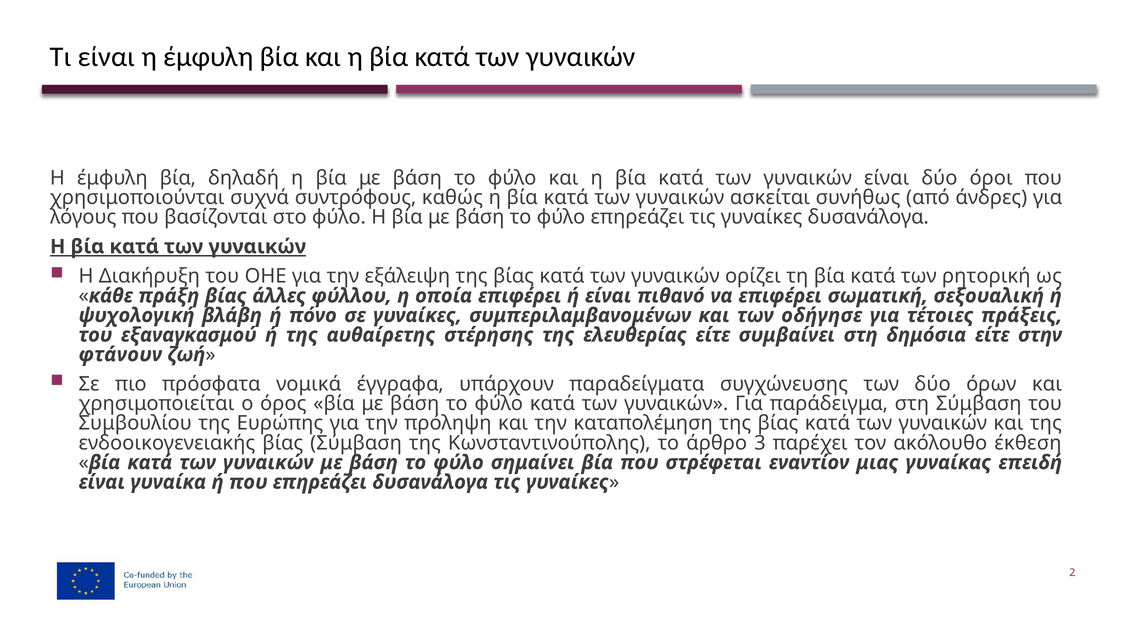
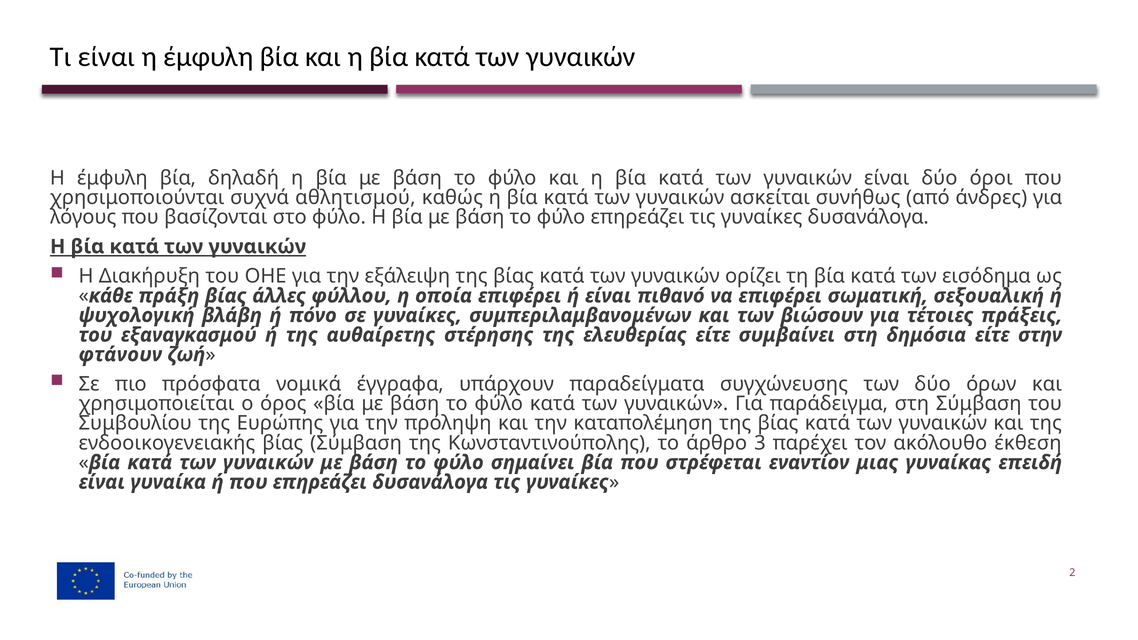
συντρόφους: συντρόφους -> αθλητισμού (355, 197)
ρητορική: ρητορική -> εισόδημα (986, 276)
οδήγησε: οδήγησε -> βιώσουν (822, 315)
